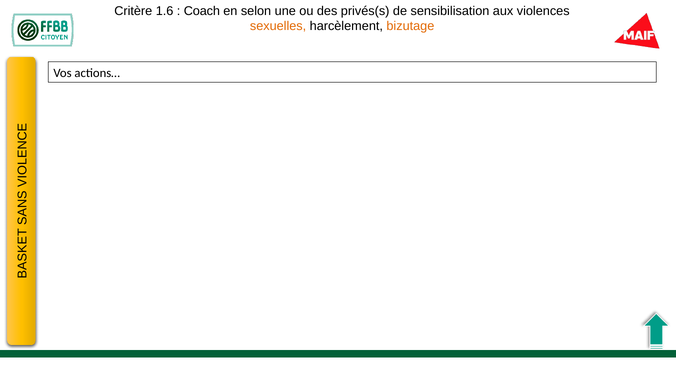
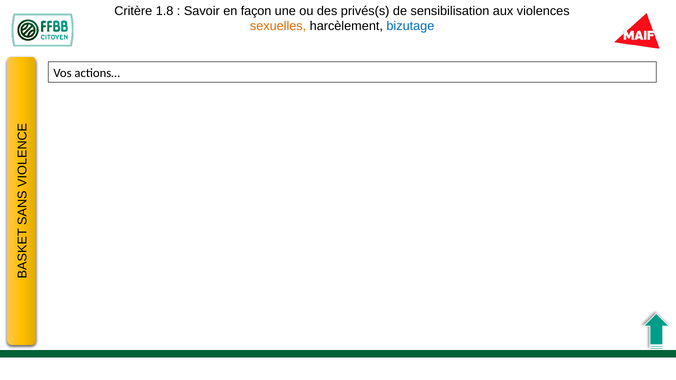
1.6: 1.6 -> 1.8 (165, 11)
Coach: Coach -> Savoir (202, 11)
selon: selon -> façon (256, 11)
bizutage colour: orange -> blue (410, 26)
